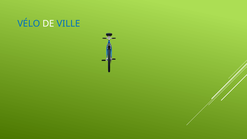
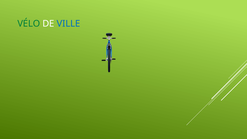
VÉLO colour: blue -> green (29, 24)
